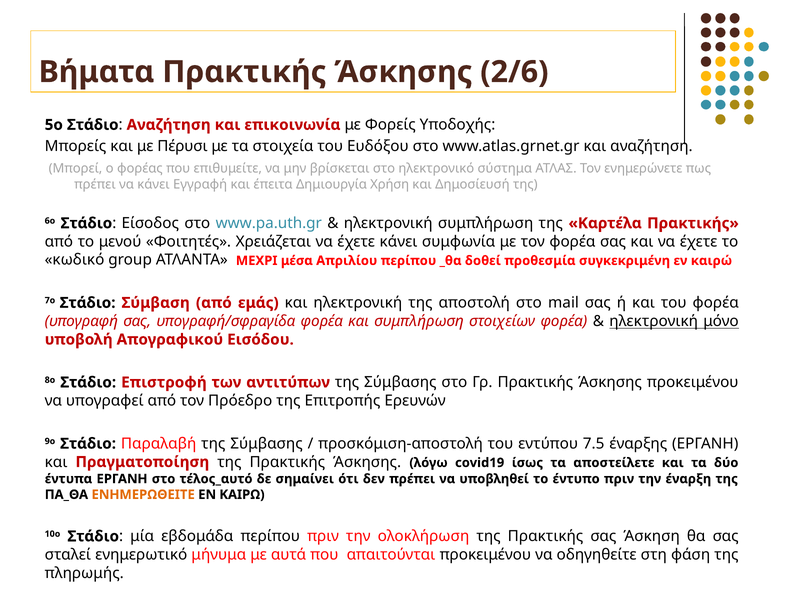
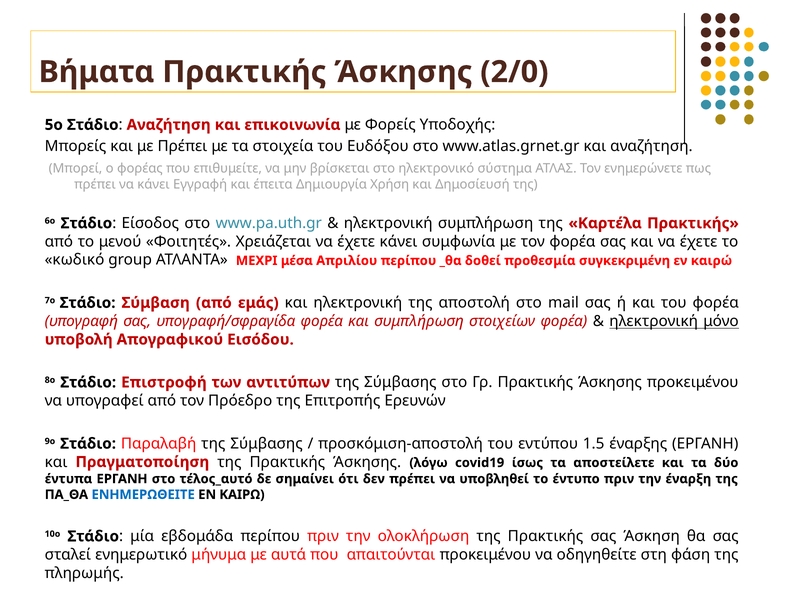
2/6: 2/6 -> 2/0 (514, 72)
με Πέρυσι: Πέρυσι -> Πρέπει (182, 146)
7.5: 7.5 -> 1.5 (594, 443)
ΕΝΗΜΕΡΩΘΕΙΤΕ colour: orange -> blue (143, 494)
